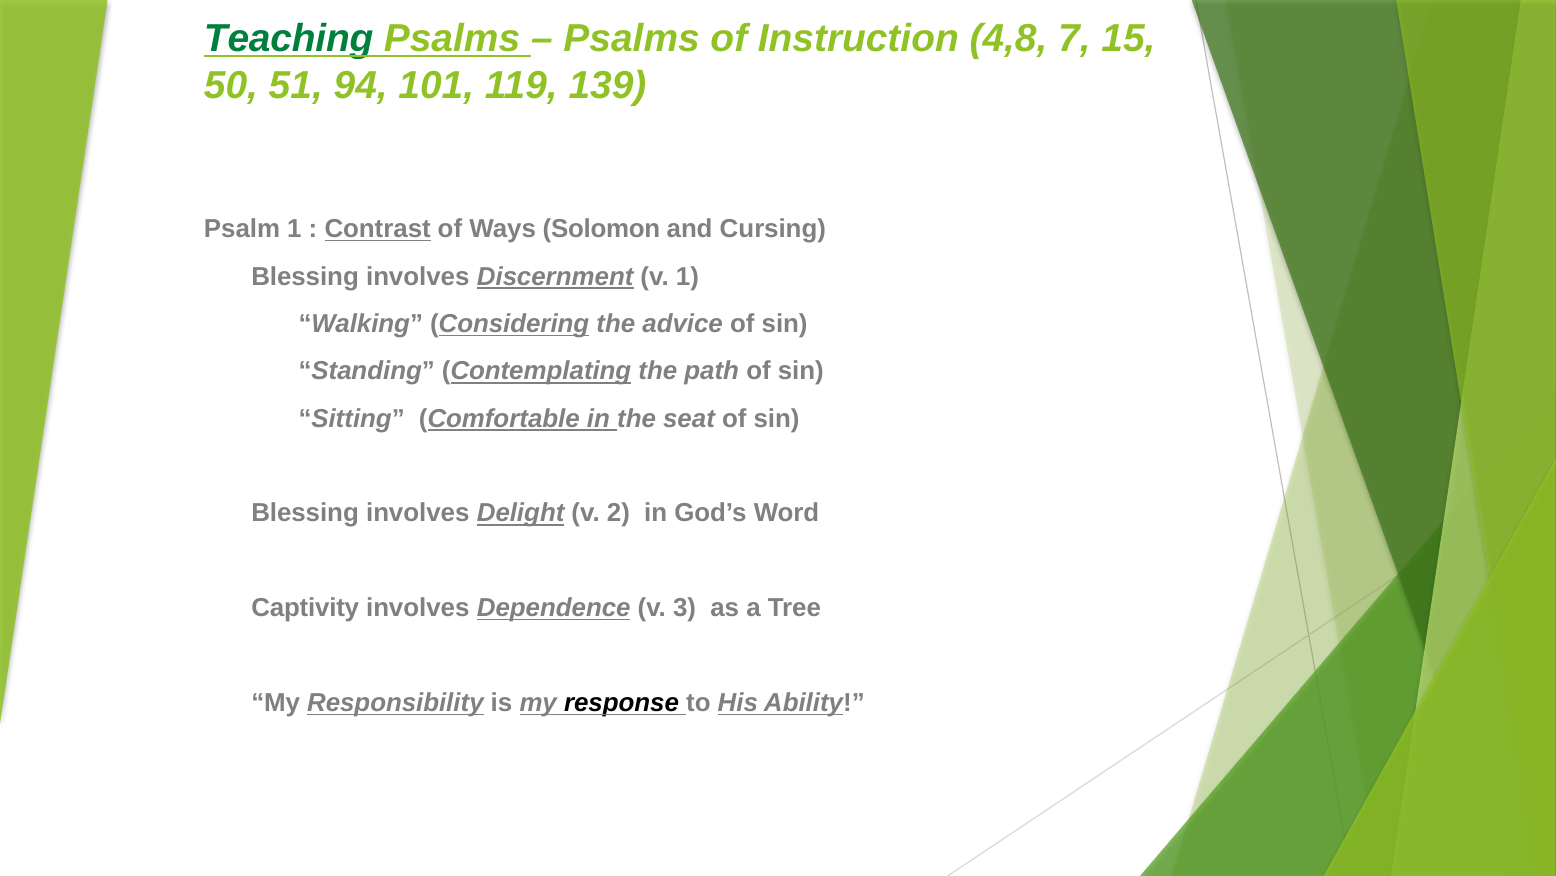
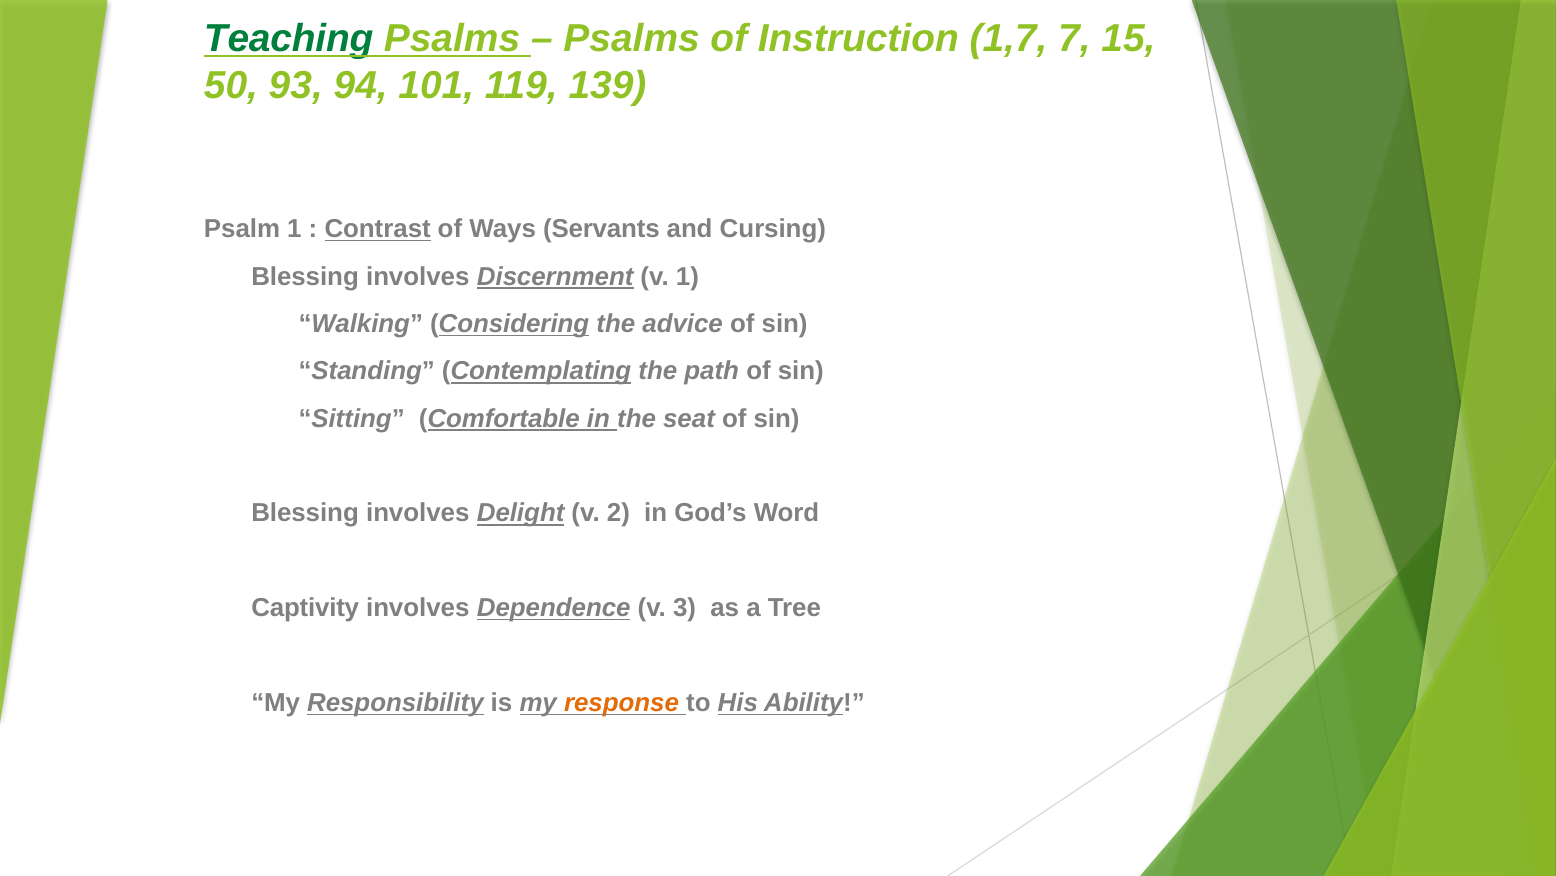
4,8: 4,8 -> 1,7 (1008, 39)
51: 51 -> 93 (296, 85)
Solomon: Solomon -> Servants (601, 229)
response colour: black -> orange (622, 702)
